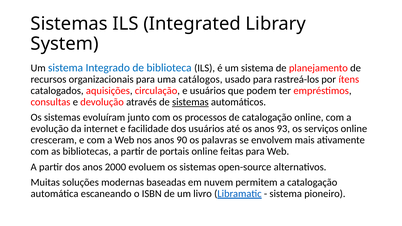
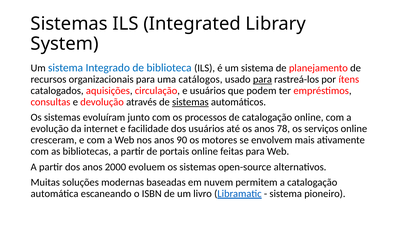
para underline: none -> present (262, 80)
93: 93 -> 78 (283, 129)
palavras: palavras -> motores (219, 140)
